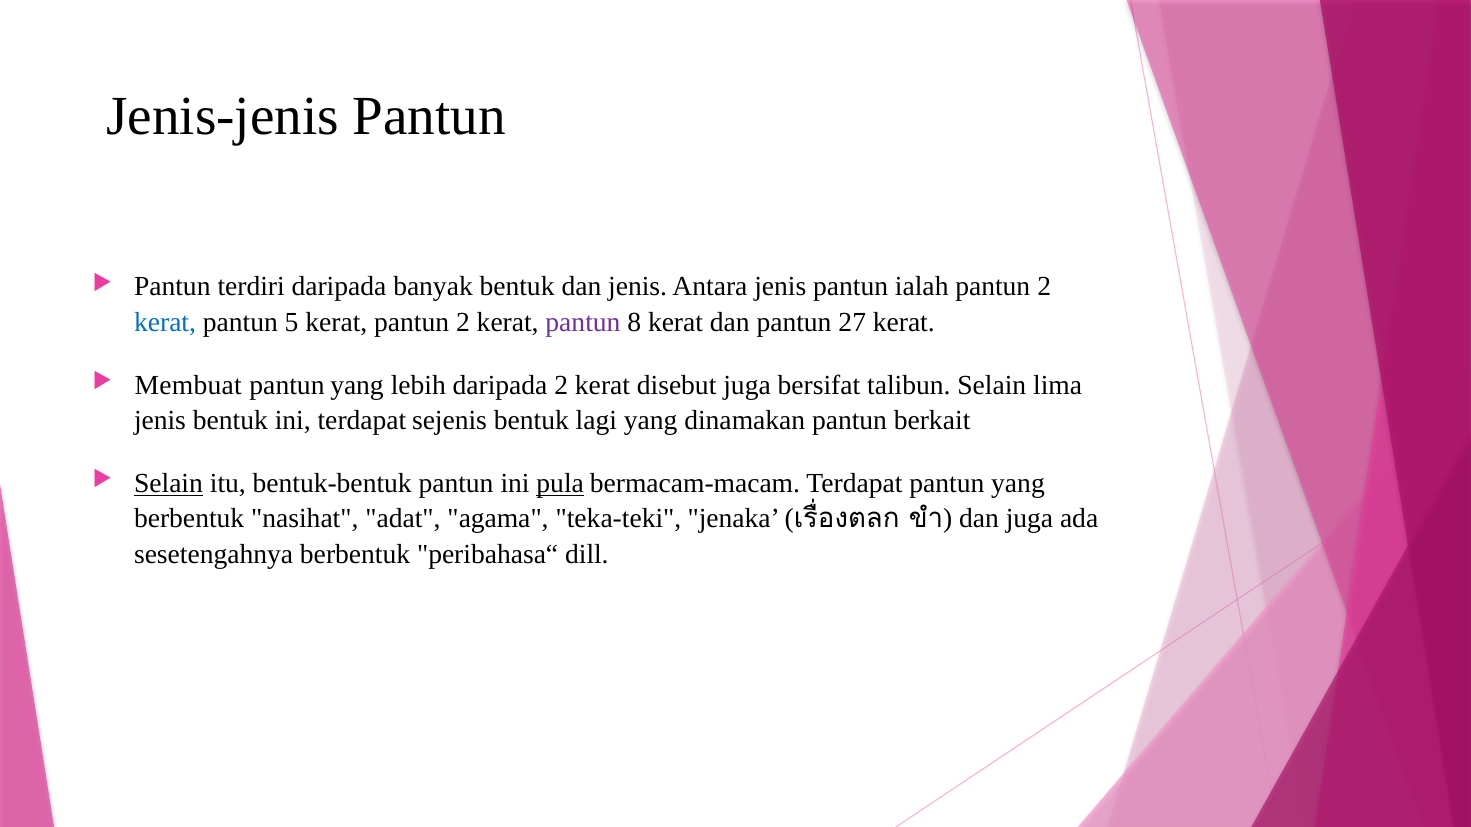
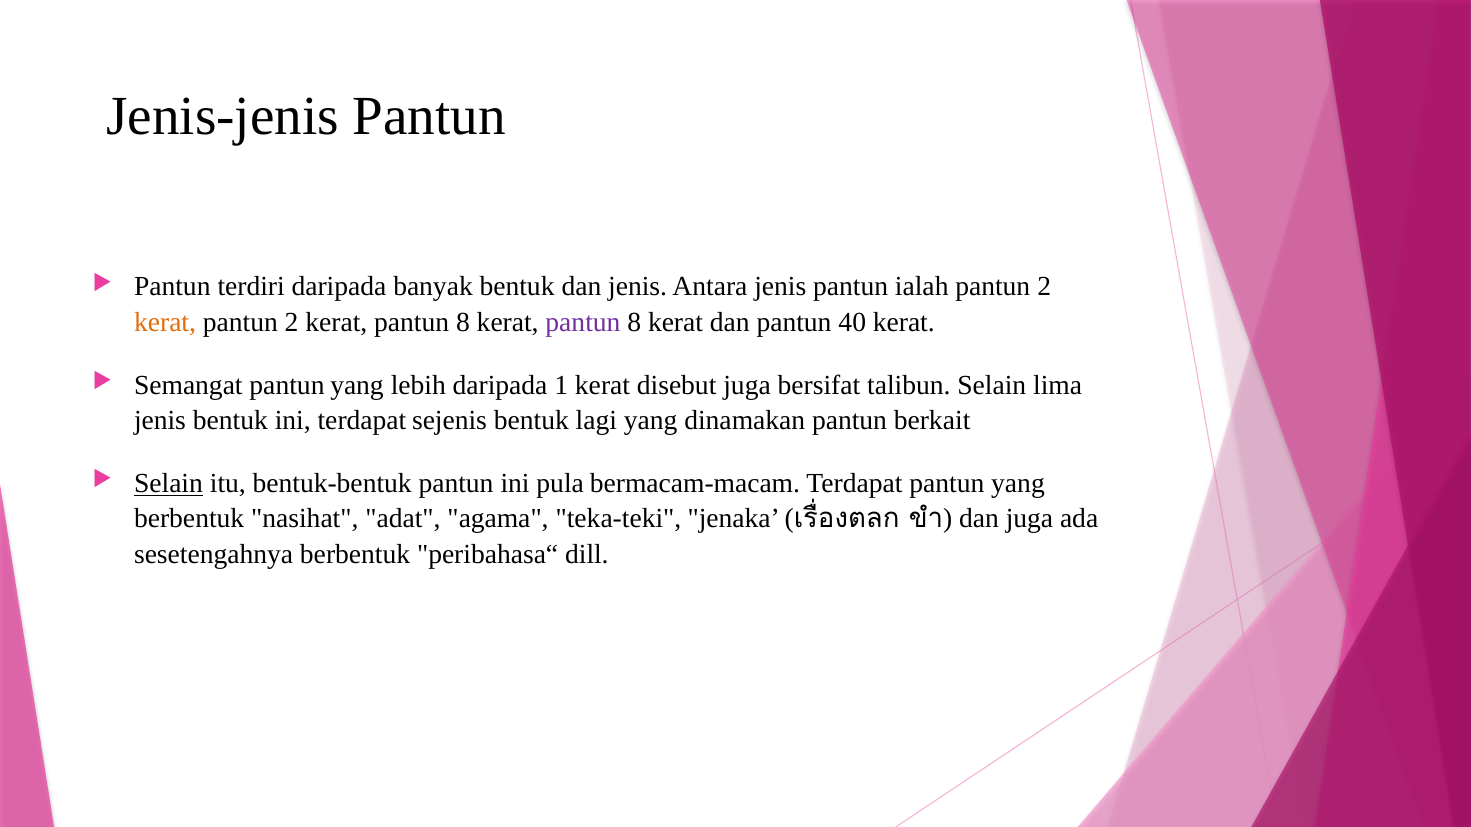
kerat colour: blue -> orange (165, 322)
5: 5 -> 2 (292, 322)
2: 2 -> 8 (463, 322)
27: 27 -> 40 (852, 322)
Membuat: Membuat -> Semangat (188, 385)
daripada 2: 2 -> 1 (561, 385)
pula underline: present -> none (560, 484)
